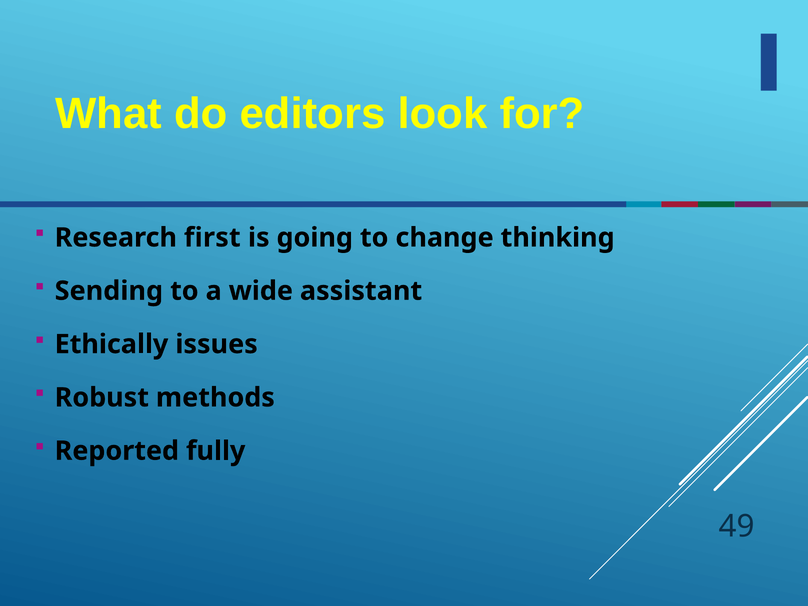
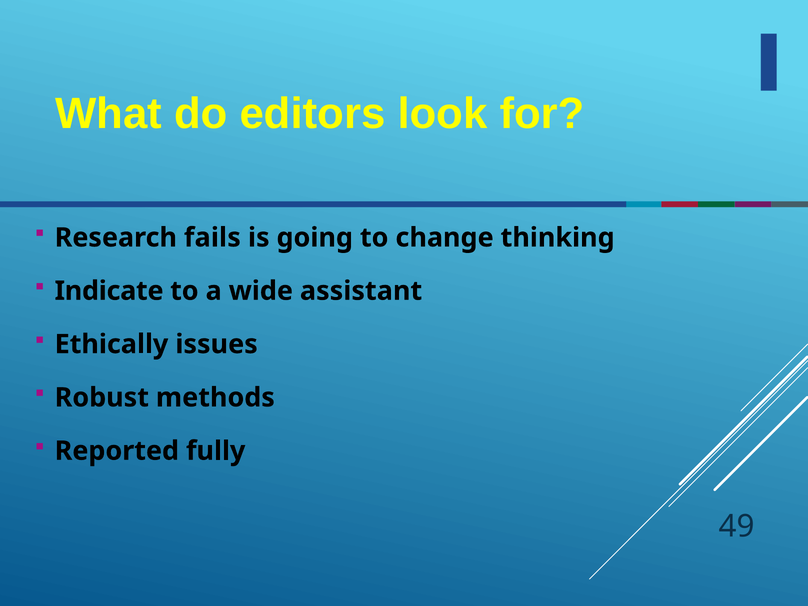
first: first -> fails (212, 238)
Sending: Sending -> Indicate (109, 291)
